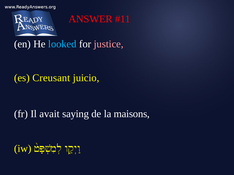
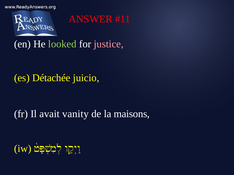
looked colour: light blue -> light green (62, 44)
Creusant: Creusant -> Détachée (51, 78)
saying: saying -> vanity (75, 114)
